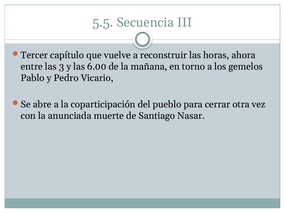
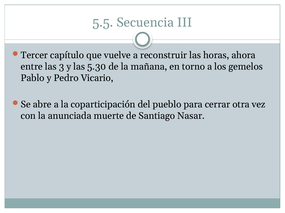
6.00: 6.00 -> 5.30 (97, 67)
